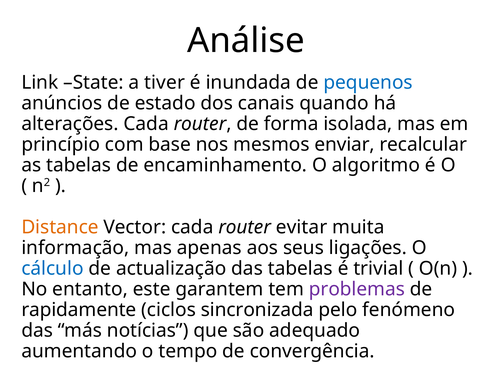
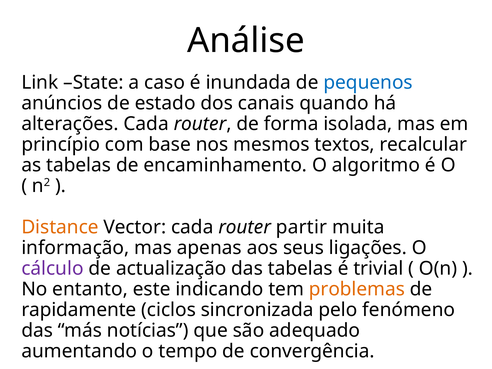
tiver: tiver -> caso (165, 82)
enviar: enviar -> textos (345, 144)
evitar: evitar -> partir (302, 227)
cálculo colour: blue -> purple (52, 268)
garantem: garantem -> indicando (219, 289)
problemas colour: purple -> orange (357, 289)
